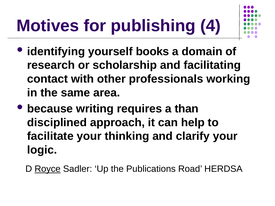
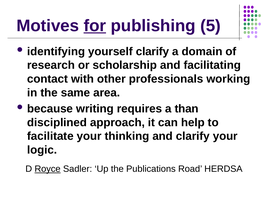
for underline: none -> present (95, 26)
4: 4 -> 5 (210, 26)
yourself books: books -> clarify (153, 52)
